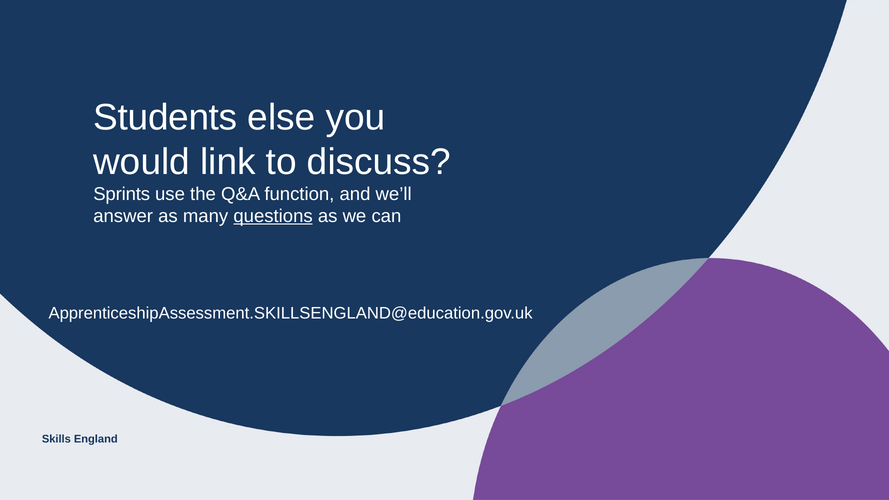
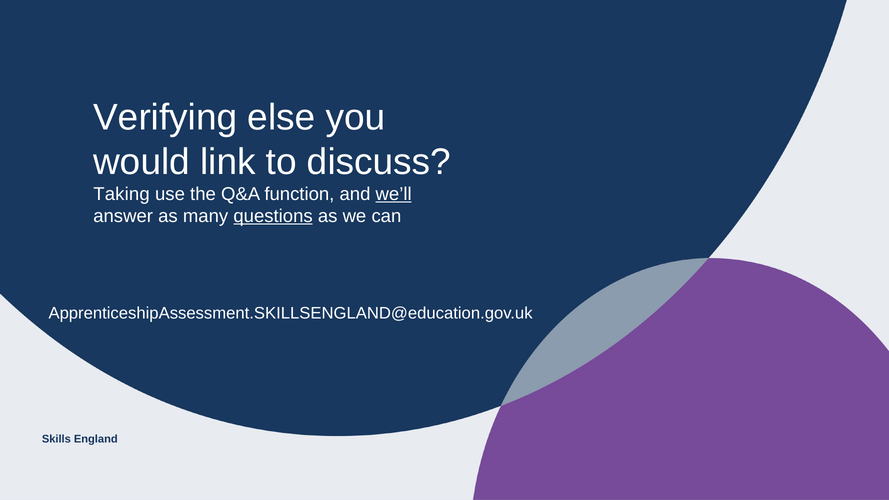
Students: Students -> Verifying (165, 117)
Sprints: Sprints -> Taking (122, 194)
we’ll underline: none -> present (394, 194)
